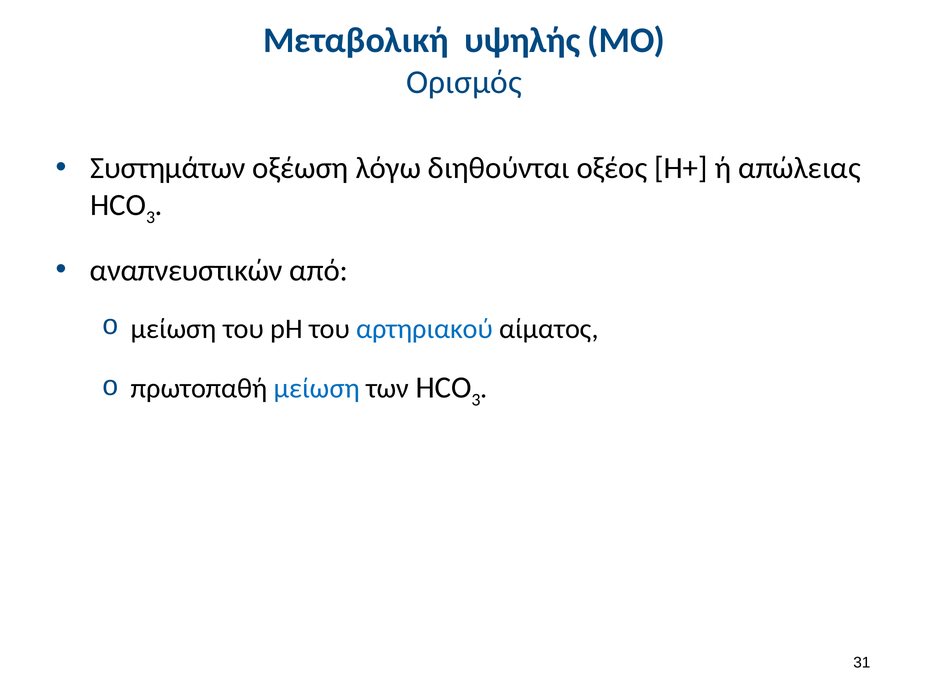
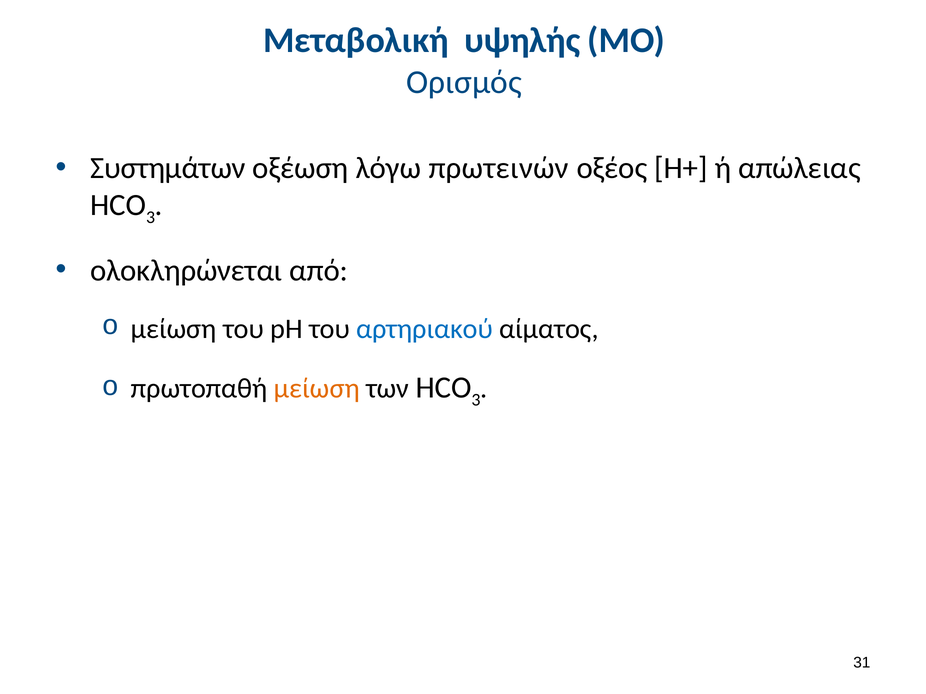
διηθούνται: διηθούνται -> πρωτεινών (499, 168)
αναπνευστικών: αναπνευστικών -> ολοκληρώνεται (186, 271)
μείωση colour: blue -> orange (317, 389)
